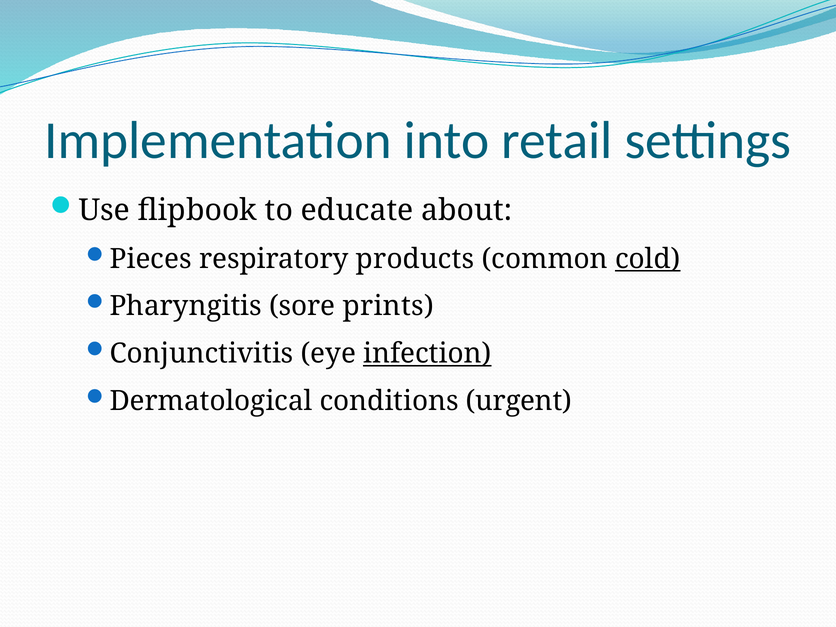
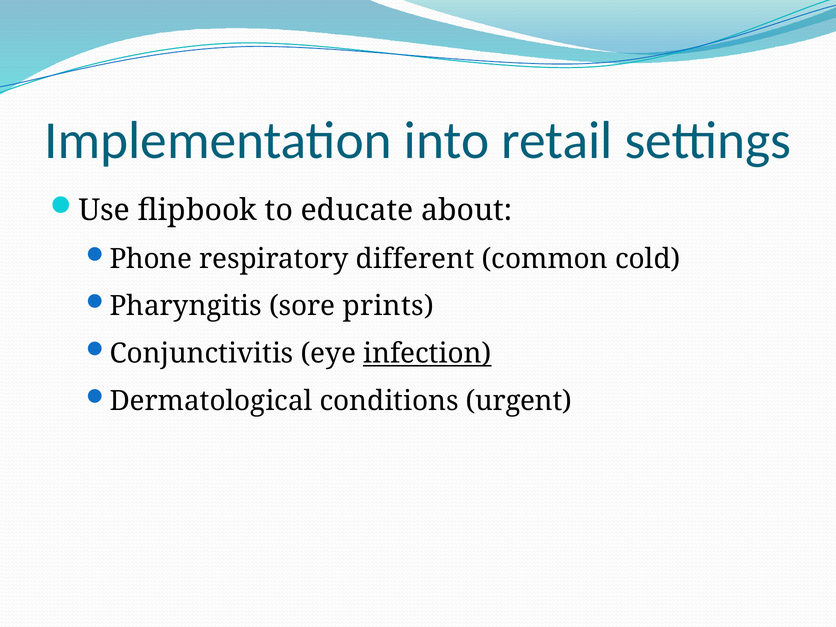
Pieces: Pieces -> Phone (151, 259)
products: products -> different (415, 259)
cold underline: present -> none (648, 259)
